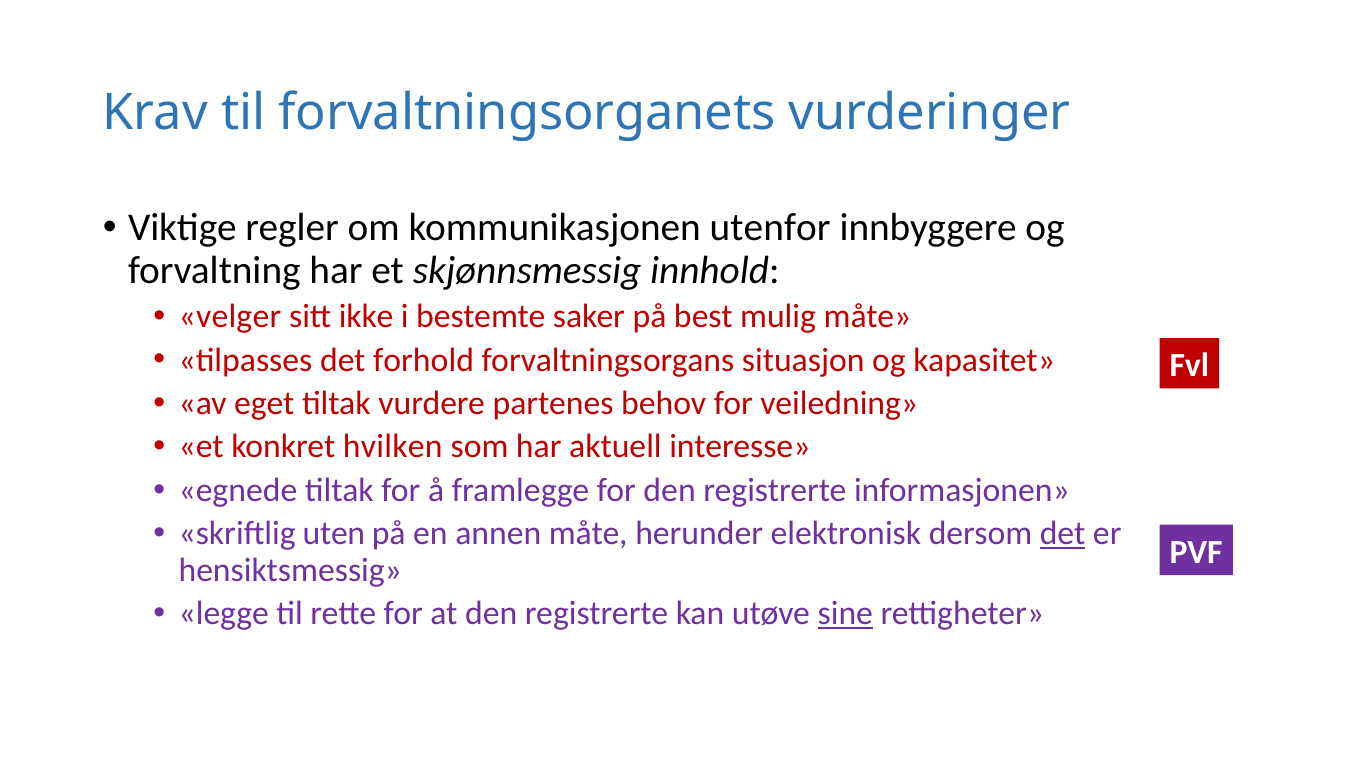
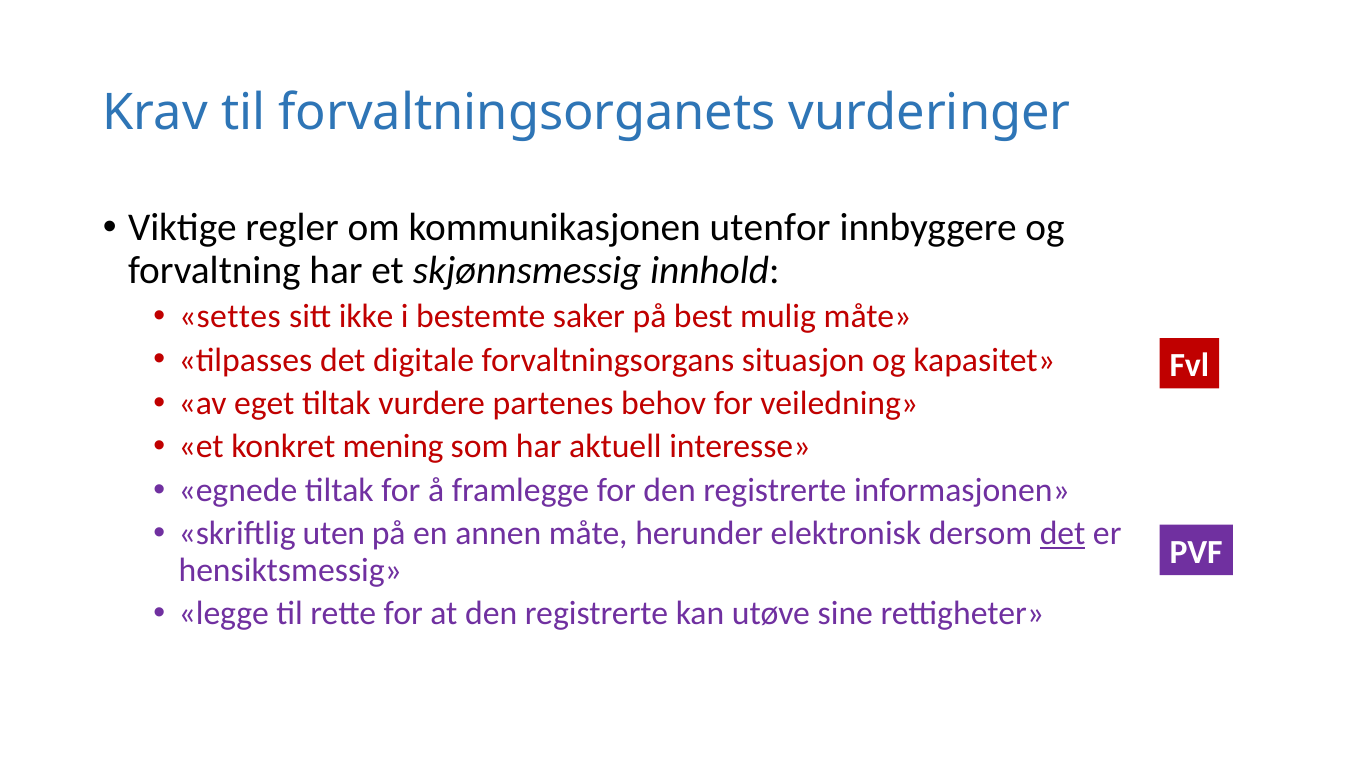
velger: velger -> settes (230, 317)
forhold: forhold -> digitale (424, 360)
hvilken: hvilken -> mening (393, 447)
sine underline: present -> none (845, 614)
